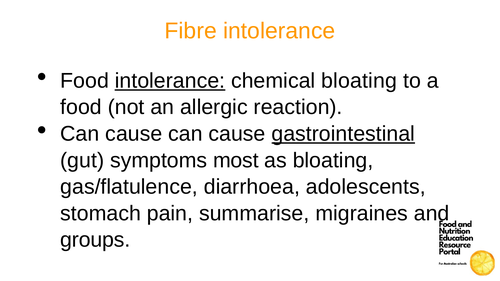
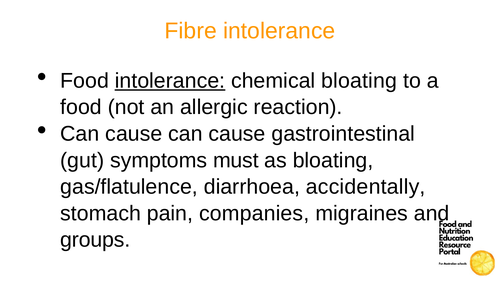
gastrointestinal underline: present -> none (343, 134)
most: most -> must (236, 161)
adolescents: adolescents -> accidentally (366, 187)
summarise: summarise -> companies (254, 214)
